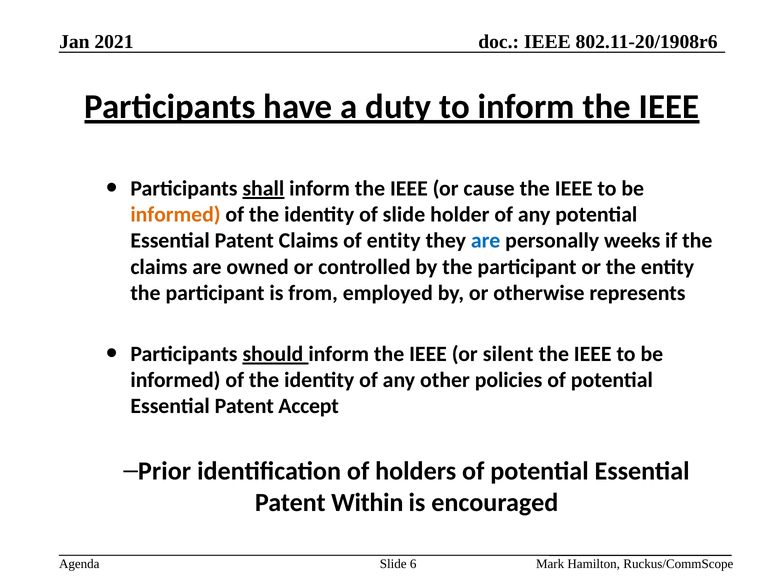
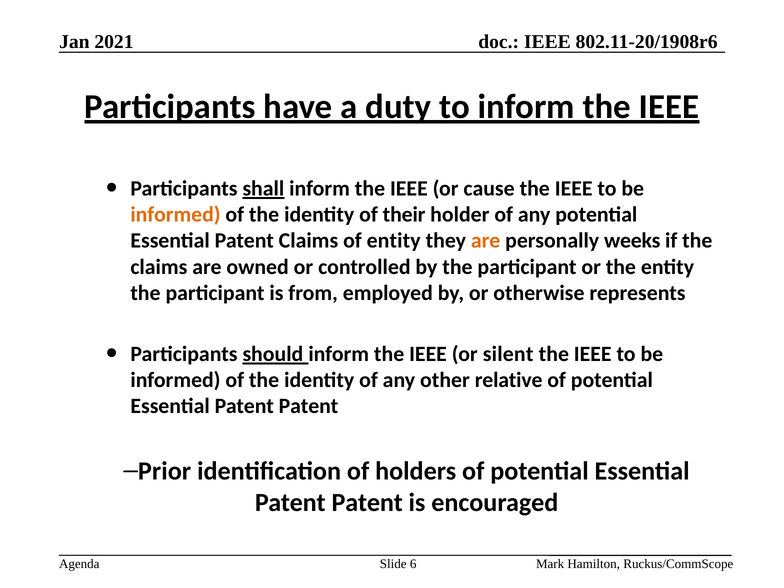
of slide: slide -> their (404, 215)
are colour: blue -> orange (486, 241)
policies: policies -> relative (509, 380)
Accept: Accept -> Patent (308, 406)
Within: Within -> Patent (367, 502)
